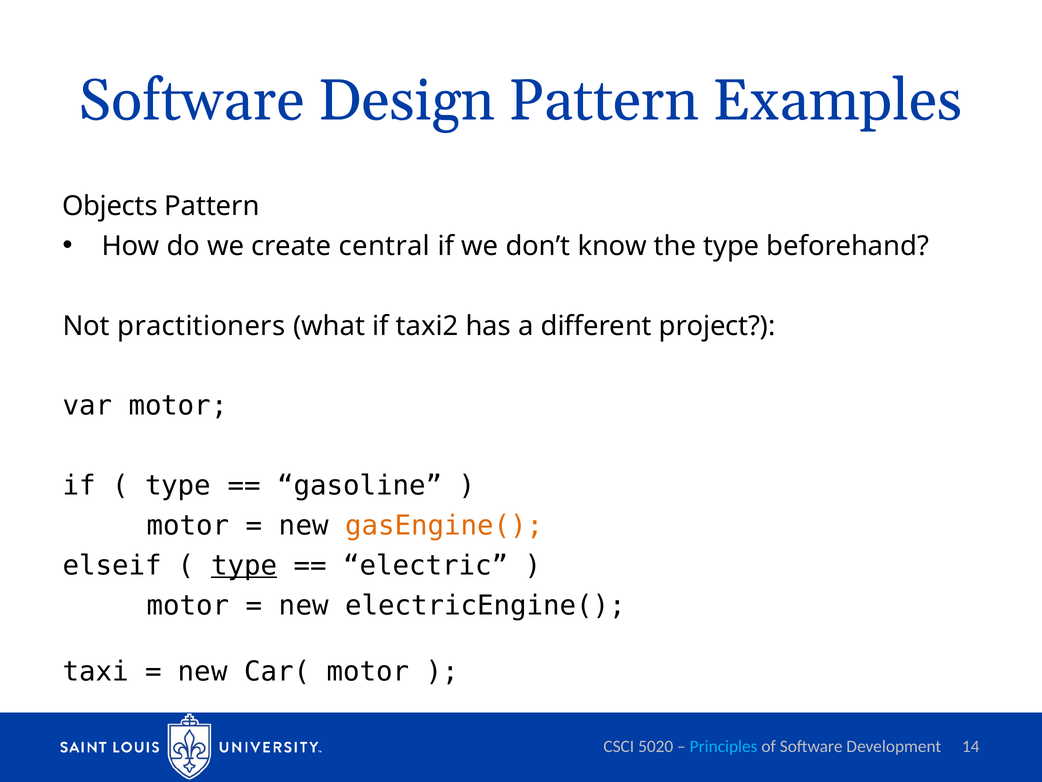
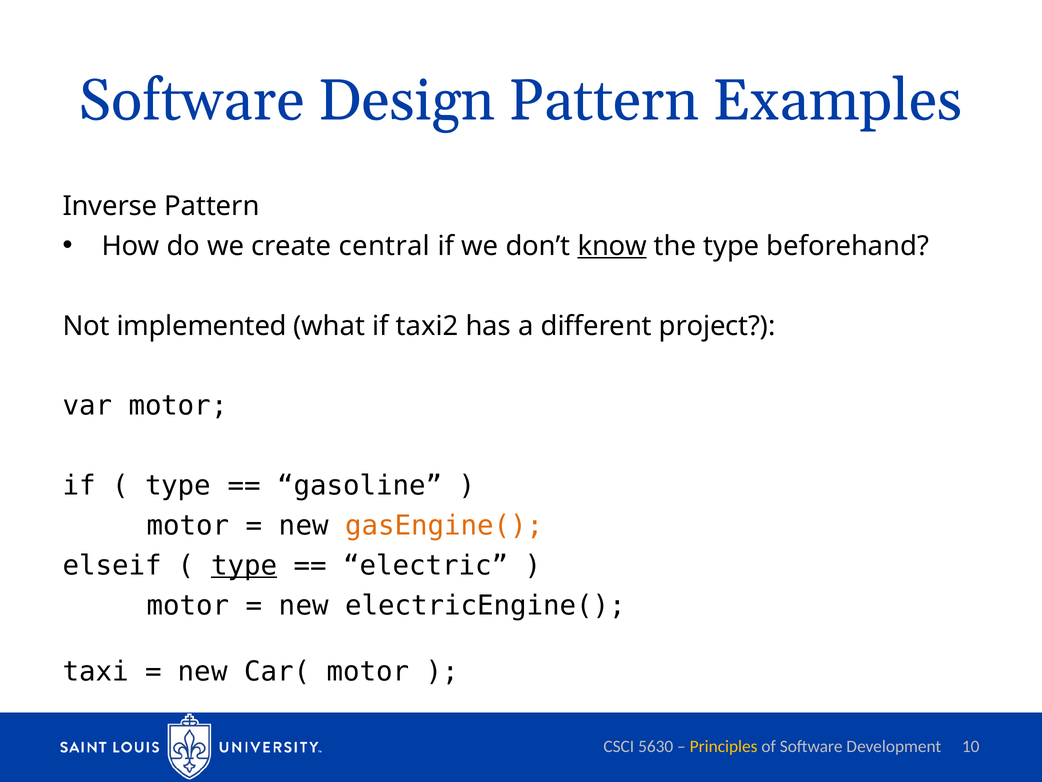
Objects: Objects -> Inverse (110, 206)
know underline: none -> present (612, 246)
practitioners: practitioners -> implemented (202, 326)
5020: 5020 -> 5630 (656, 746)
Principles colour: light blue -> yellow (724, 746)
14: 14 -> 10 (971, 746)
